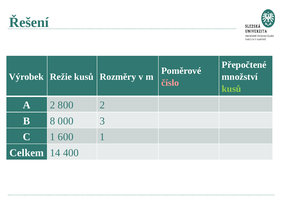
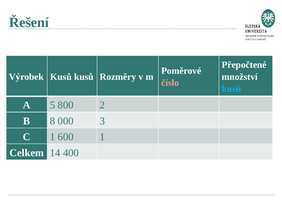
Výrobek Režie: Režie -> Kusů (61, 77)
kusů colour: light green -> light blue (231, 89)
A 2: 2 -> 5 (53, 105)
